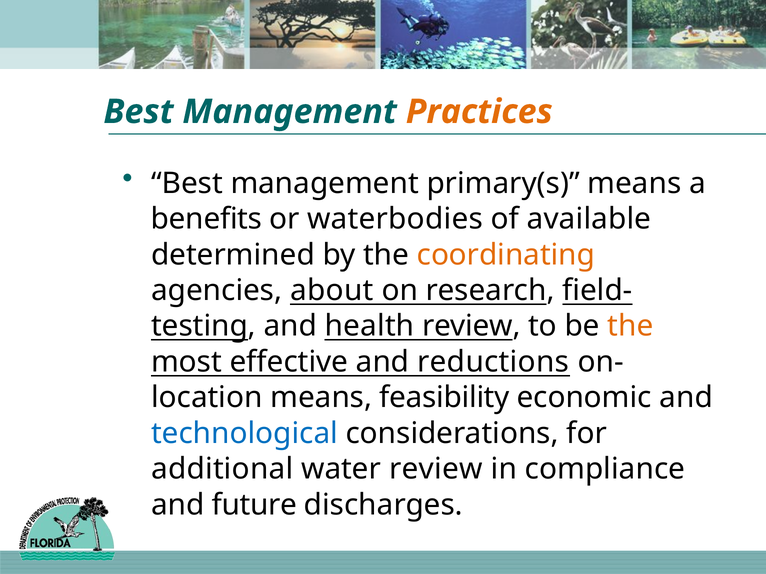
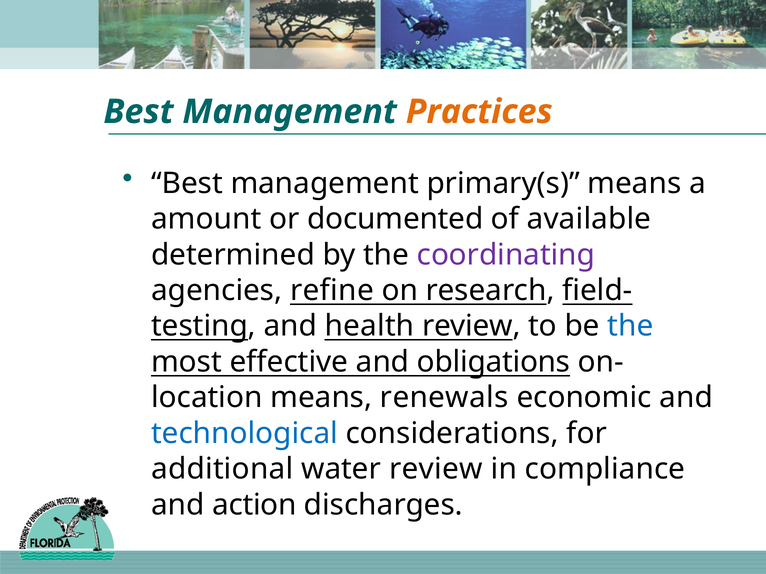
benefits: benefits -> amount (206, 219)
waterbodies: waterbodies -> documented (395, 219)
coordinating colour: orange -> purple (506, 255)
about: about -> refine (332, 291)
the colour: orange -> blue (630, 326)
reductions: reductions -> obligations (494, 362)
feasibility: feasibility -> renewals (444, 398)
future: future -> action (254, 505)
